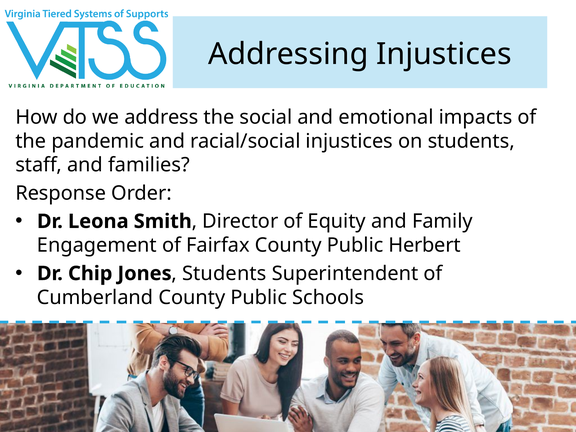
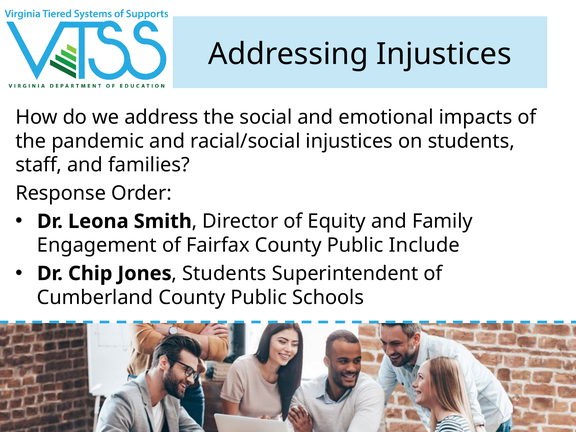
Herbert: Herbert -> Include (424, 245)
